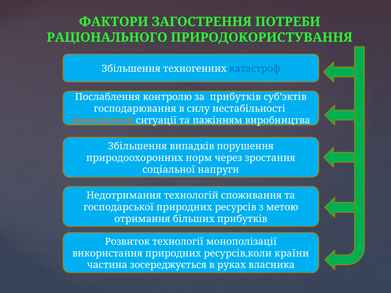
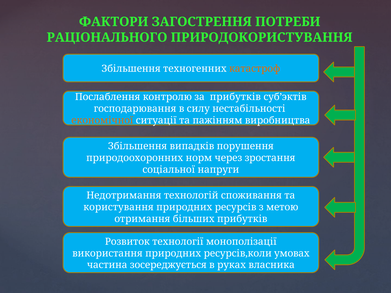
катастроф colour: blue -> orange (255, 69)
господарської: господарської -> користування (119, 207)
країни: країни -> умовах (292, 254)
